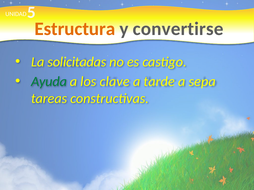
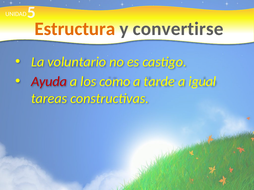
solicitadas: solicitadas -> voluntario (77, 62)
Ayuda colour: green -> red (49, 82)
clave: clave -> como (115, 82)
sepa: sepa -> igual (202, 82)
